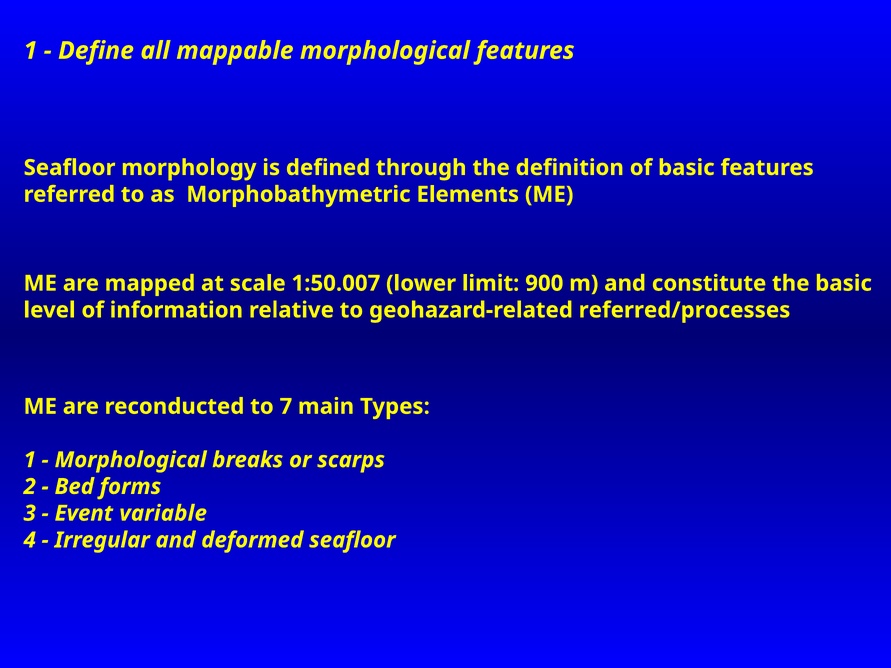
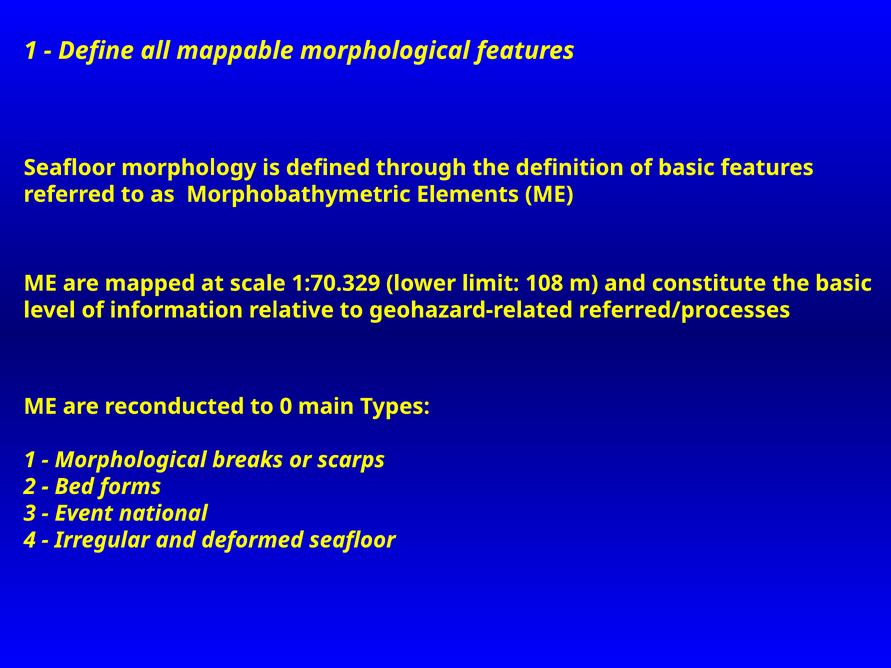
1:50.007: 1:50.007 -> 1:70.329 (336, 283)
900: 900 -> 108 (544, 283)
7: 7 -> 0 (286, 407)
variable: variable -> national (163, 514)
